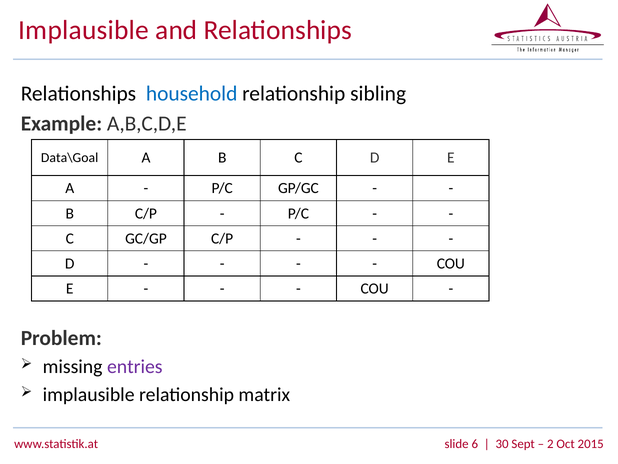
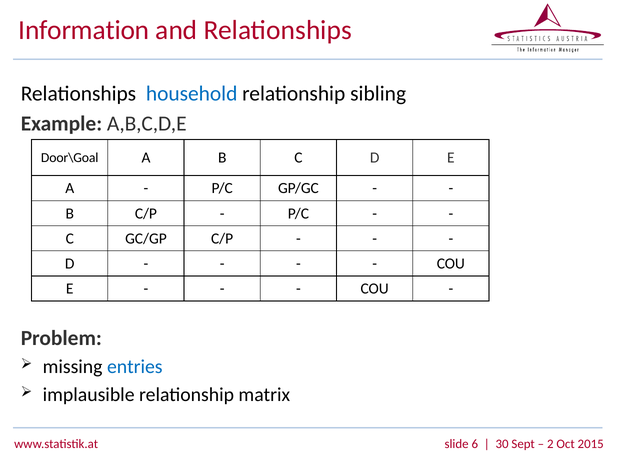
Implausible: Implausible -> Information (84, 30)
Data\Goal: Data\Goal -> Door\Goal (70, 158)
entries colour: purple -> blue (135, 367)
